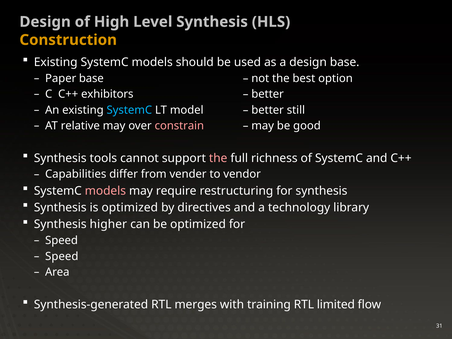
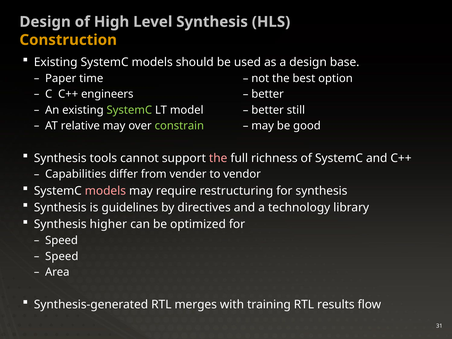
Paper base: base -> time (91, 78)
exhibitors: exhibitors -> engineers (107, 94)
SystemC colour: light blue -> light green (129, 110)
constrain colour: pink -> light green (179, 126)
is optimized: optimized -> guidelines (130, 208)
limited: limited -> results (336, 304)
